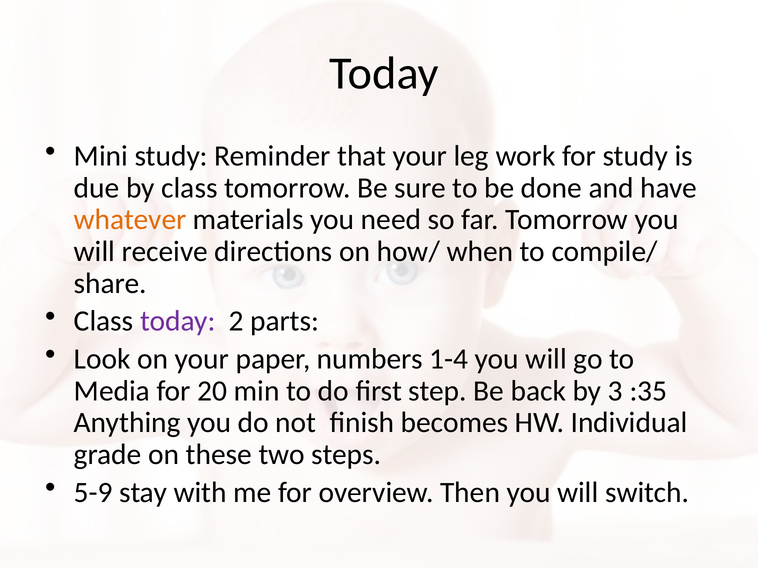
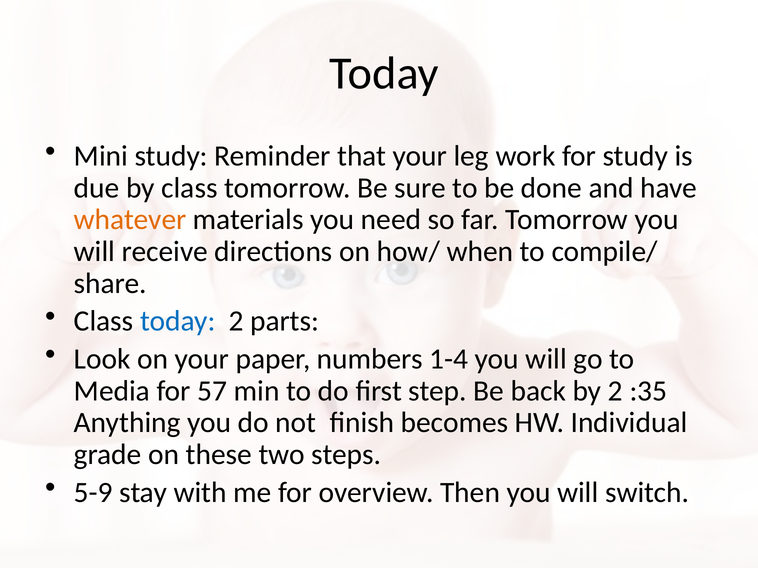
today colour: purple -> blue (178, 321)
20: 20 -> 57 (212, 391)
by 3: 3 -> 2 (615, 391)
